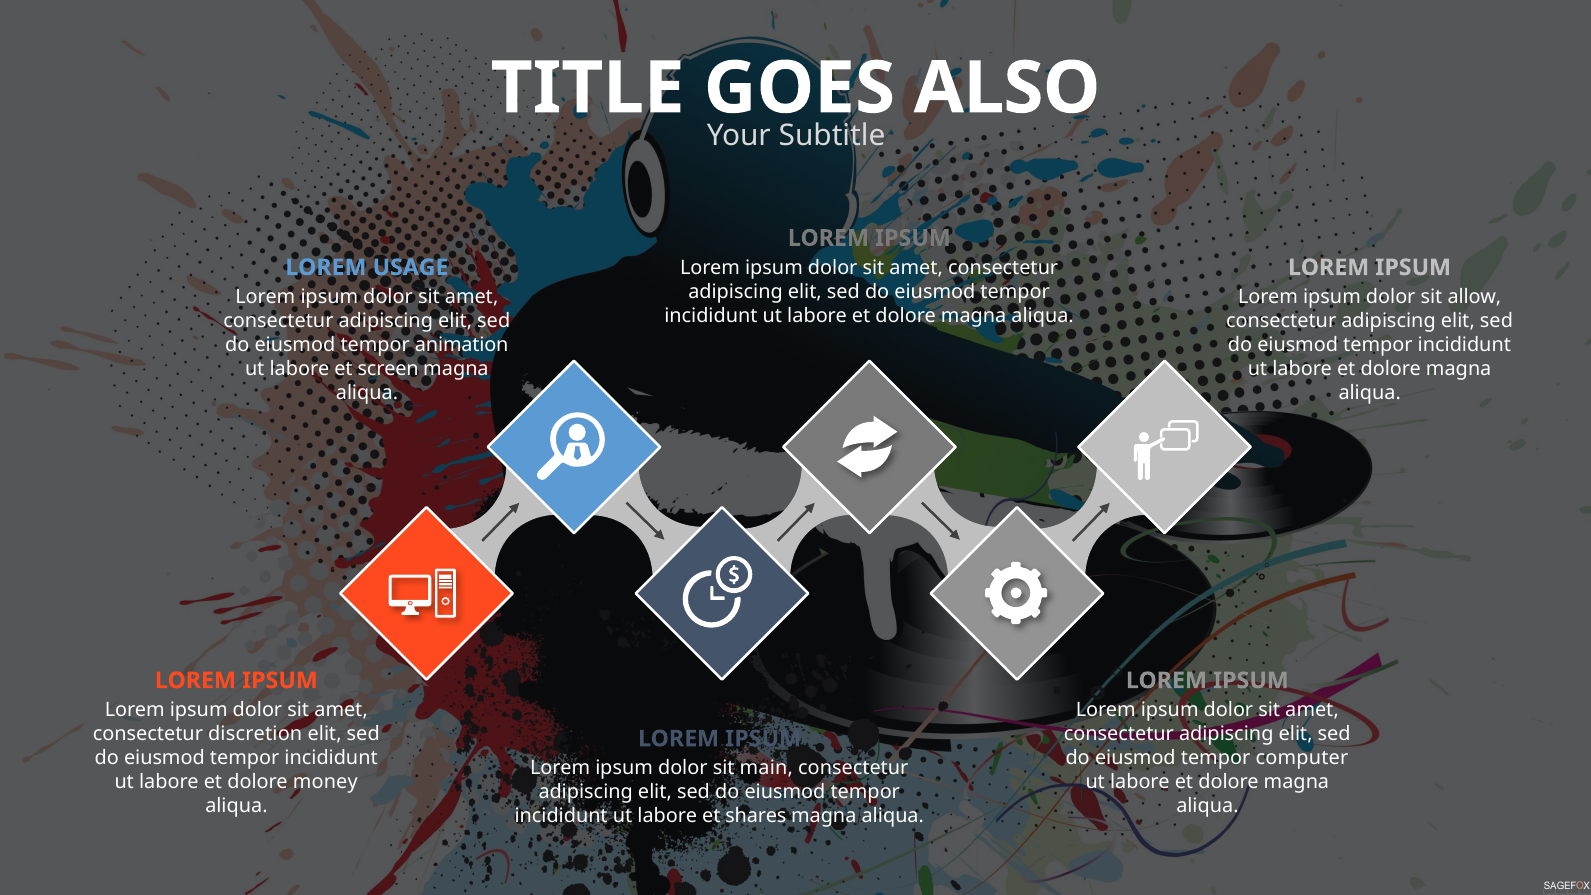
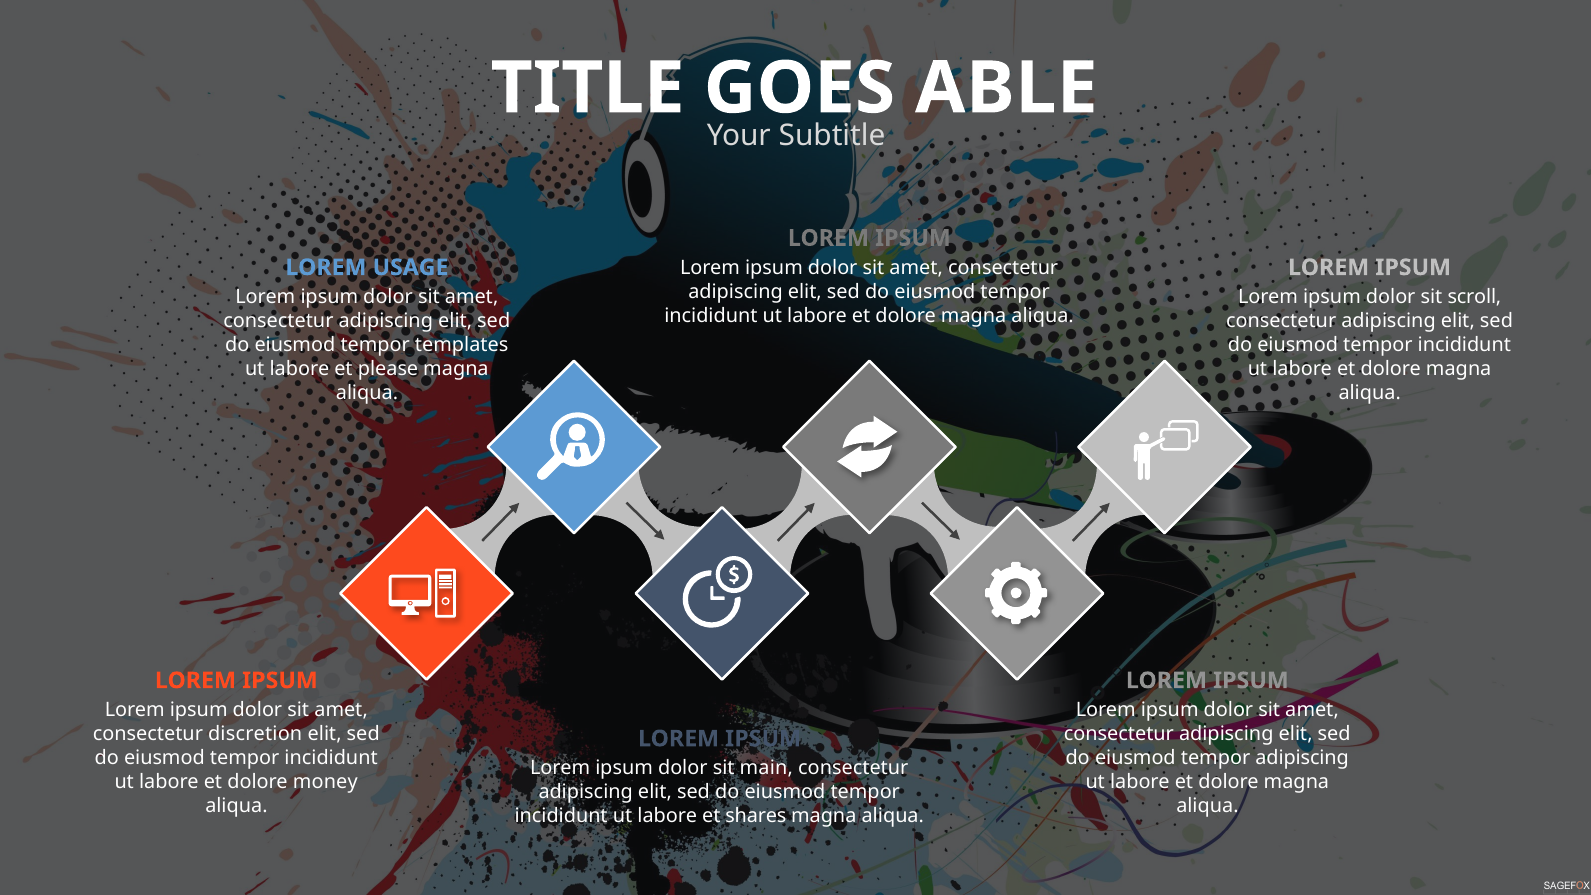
ALSO: ALSO -> ABLE (1006, 88)
allow: allow -> scroll (1474, 297)
animation: animation -> templates (462, 345)
screen: screen -> please (388, 369)
tempor computer: computer -> adipiscing (1302, 758)
